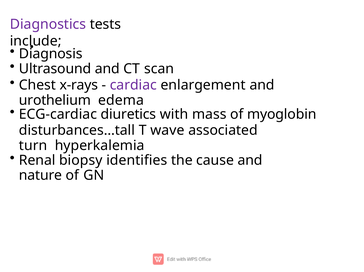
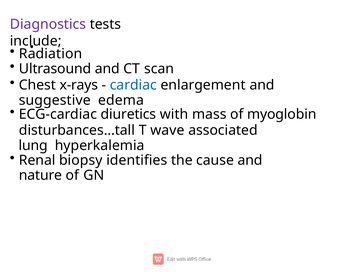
Diagnosis: Diagnosis -> Radiation (51, 54)
cardiac colour: purple -> blue (133, 85)
urothelium: urothelium -> suggestive (55, 100)
turn: turn -> lung (33, 146)
